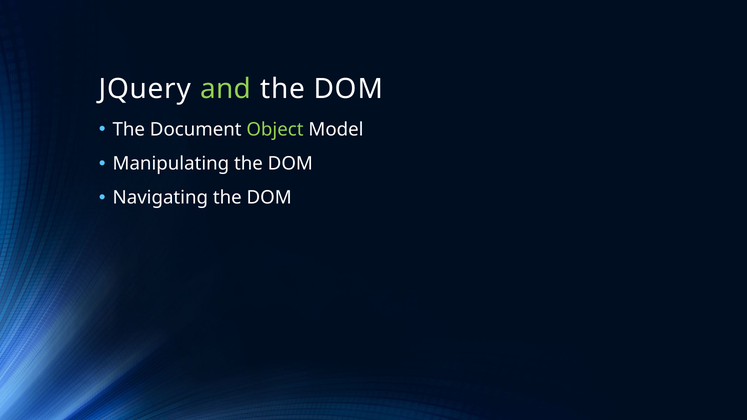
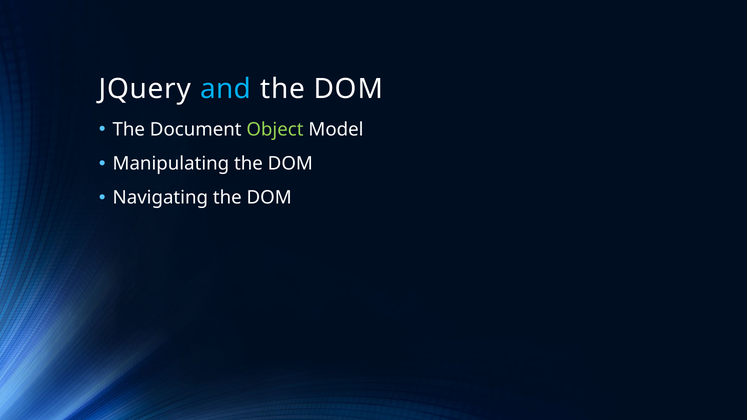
and colour: light green -> light blue (226, 89)
